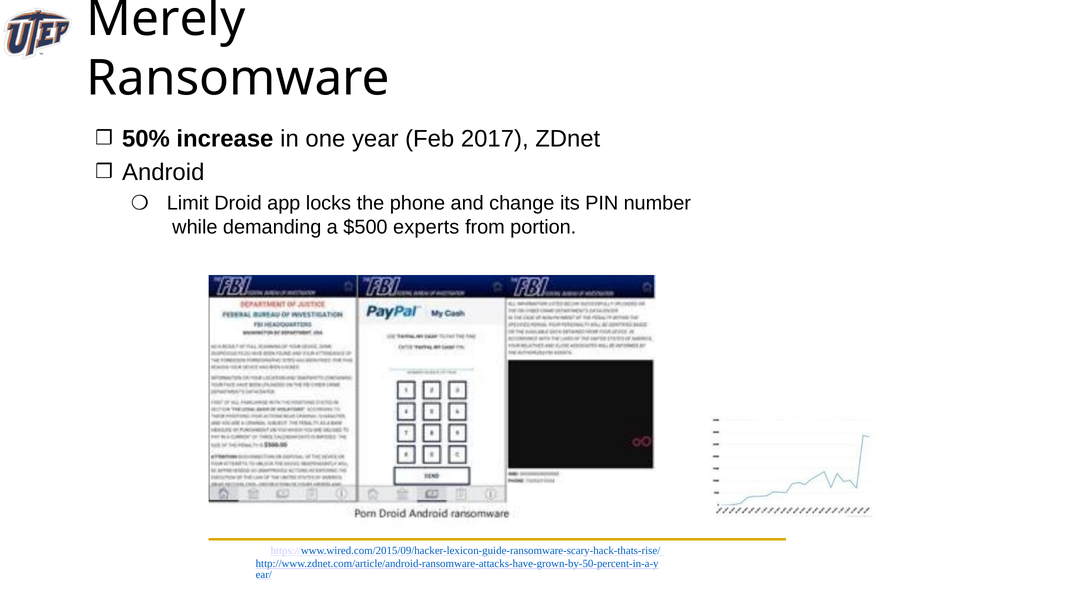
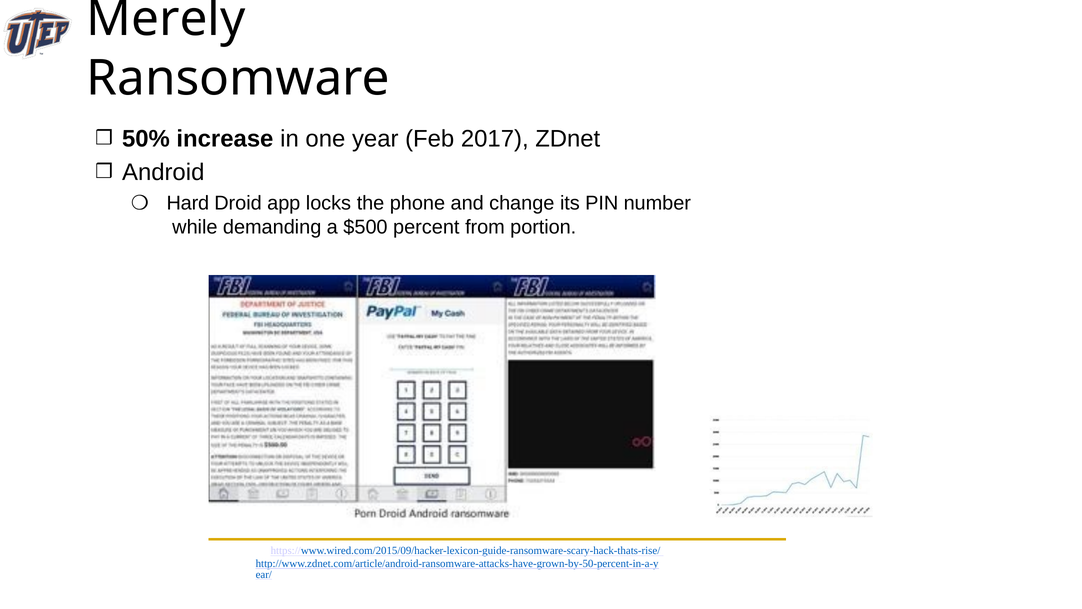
Limit: Limit -> Hard (188, 203)
experts: experts -> percent (426, 227)
